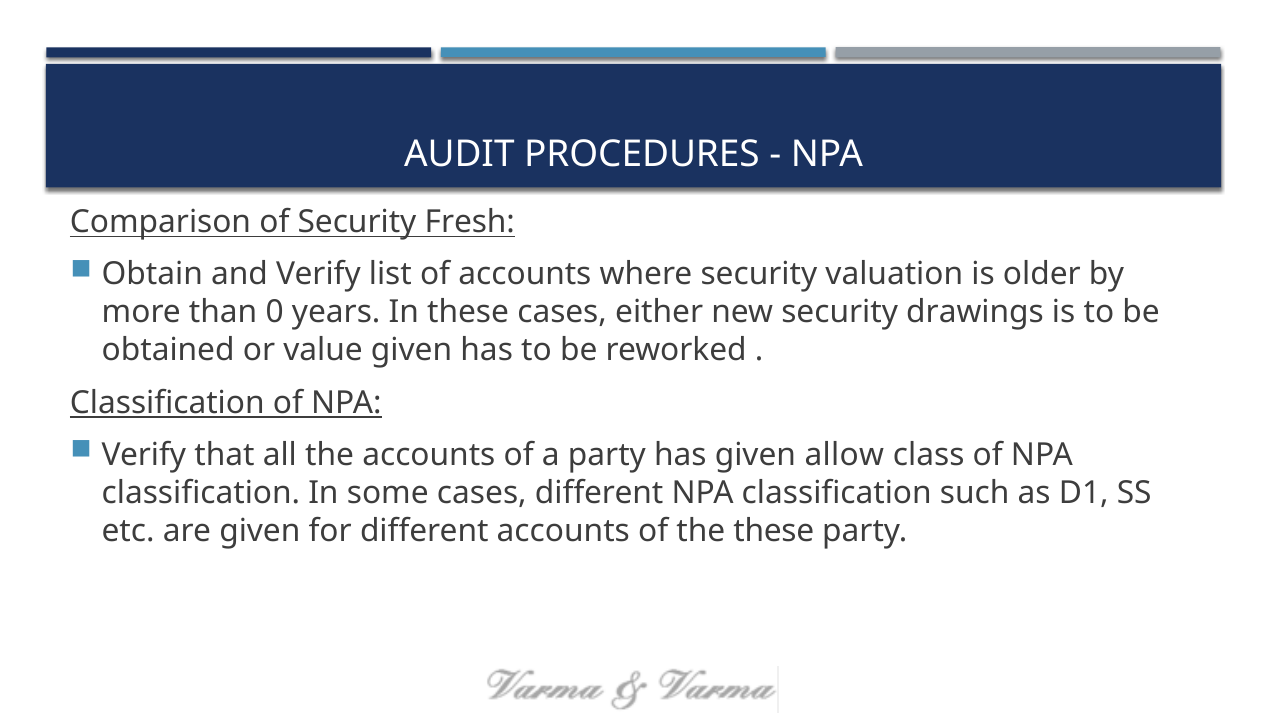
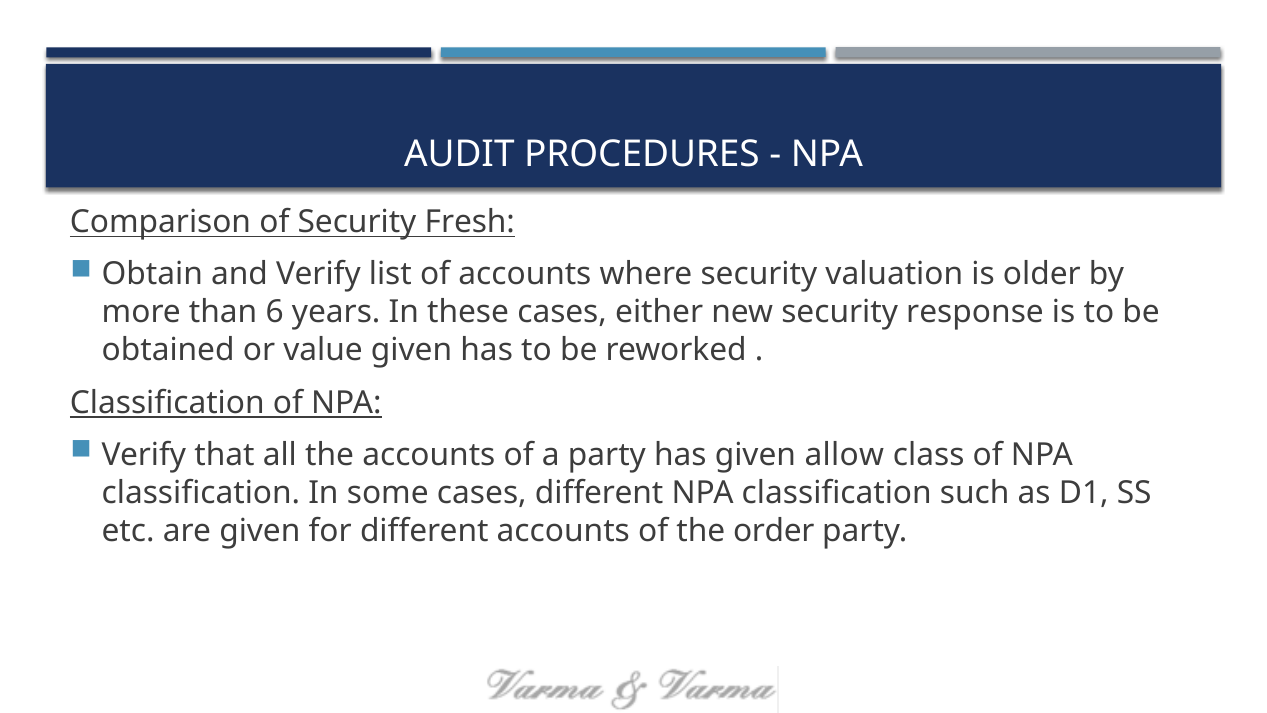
0: 0 -> 6 (275, 312)
drawings: drawings -> response (975, 312)
the these: these -> order (774, 531)
